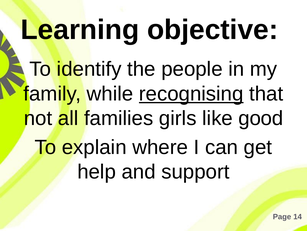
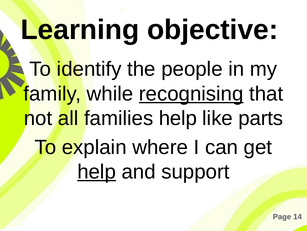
families girls: girls -> help (178, 118)
good: good -> parts (261, 118)
help underline: none -> present (97, 171)
